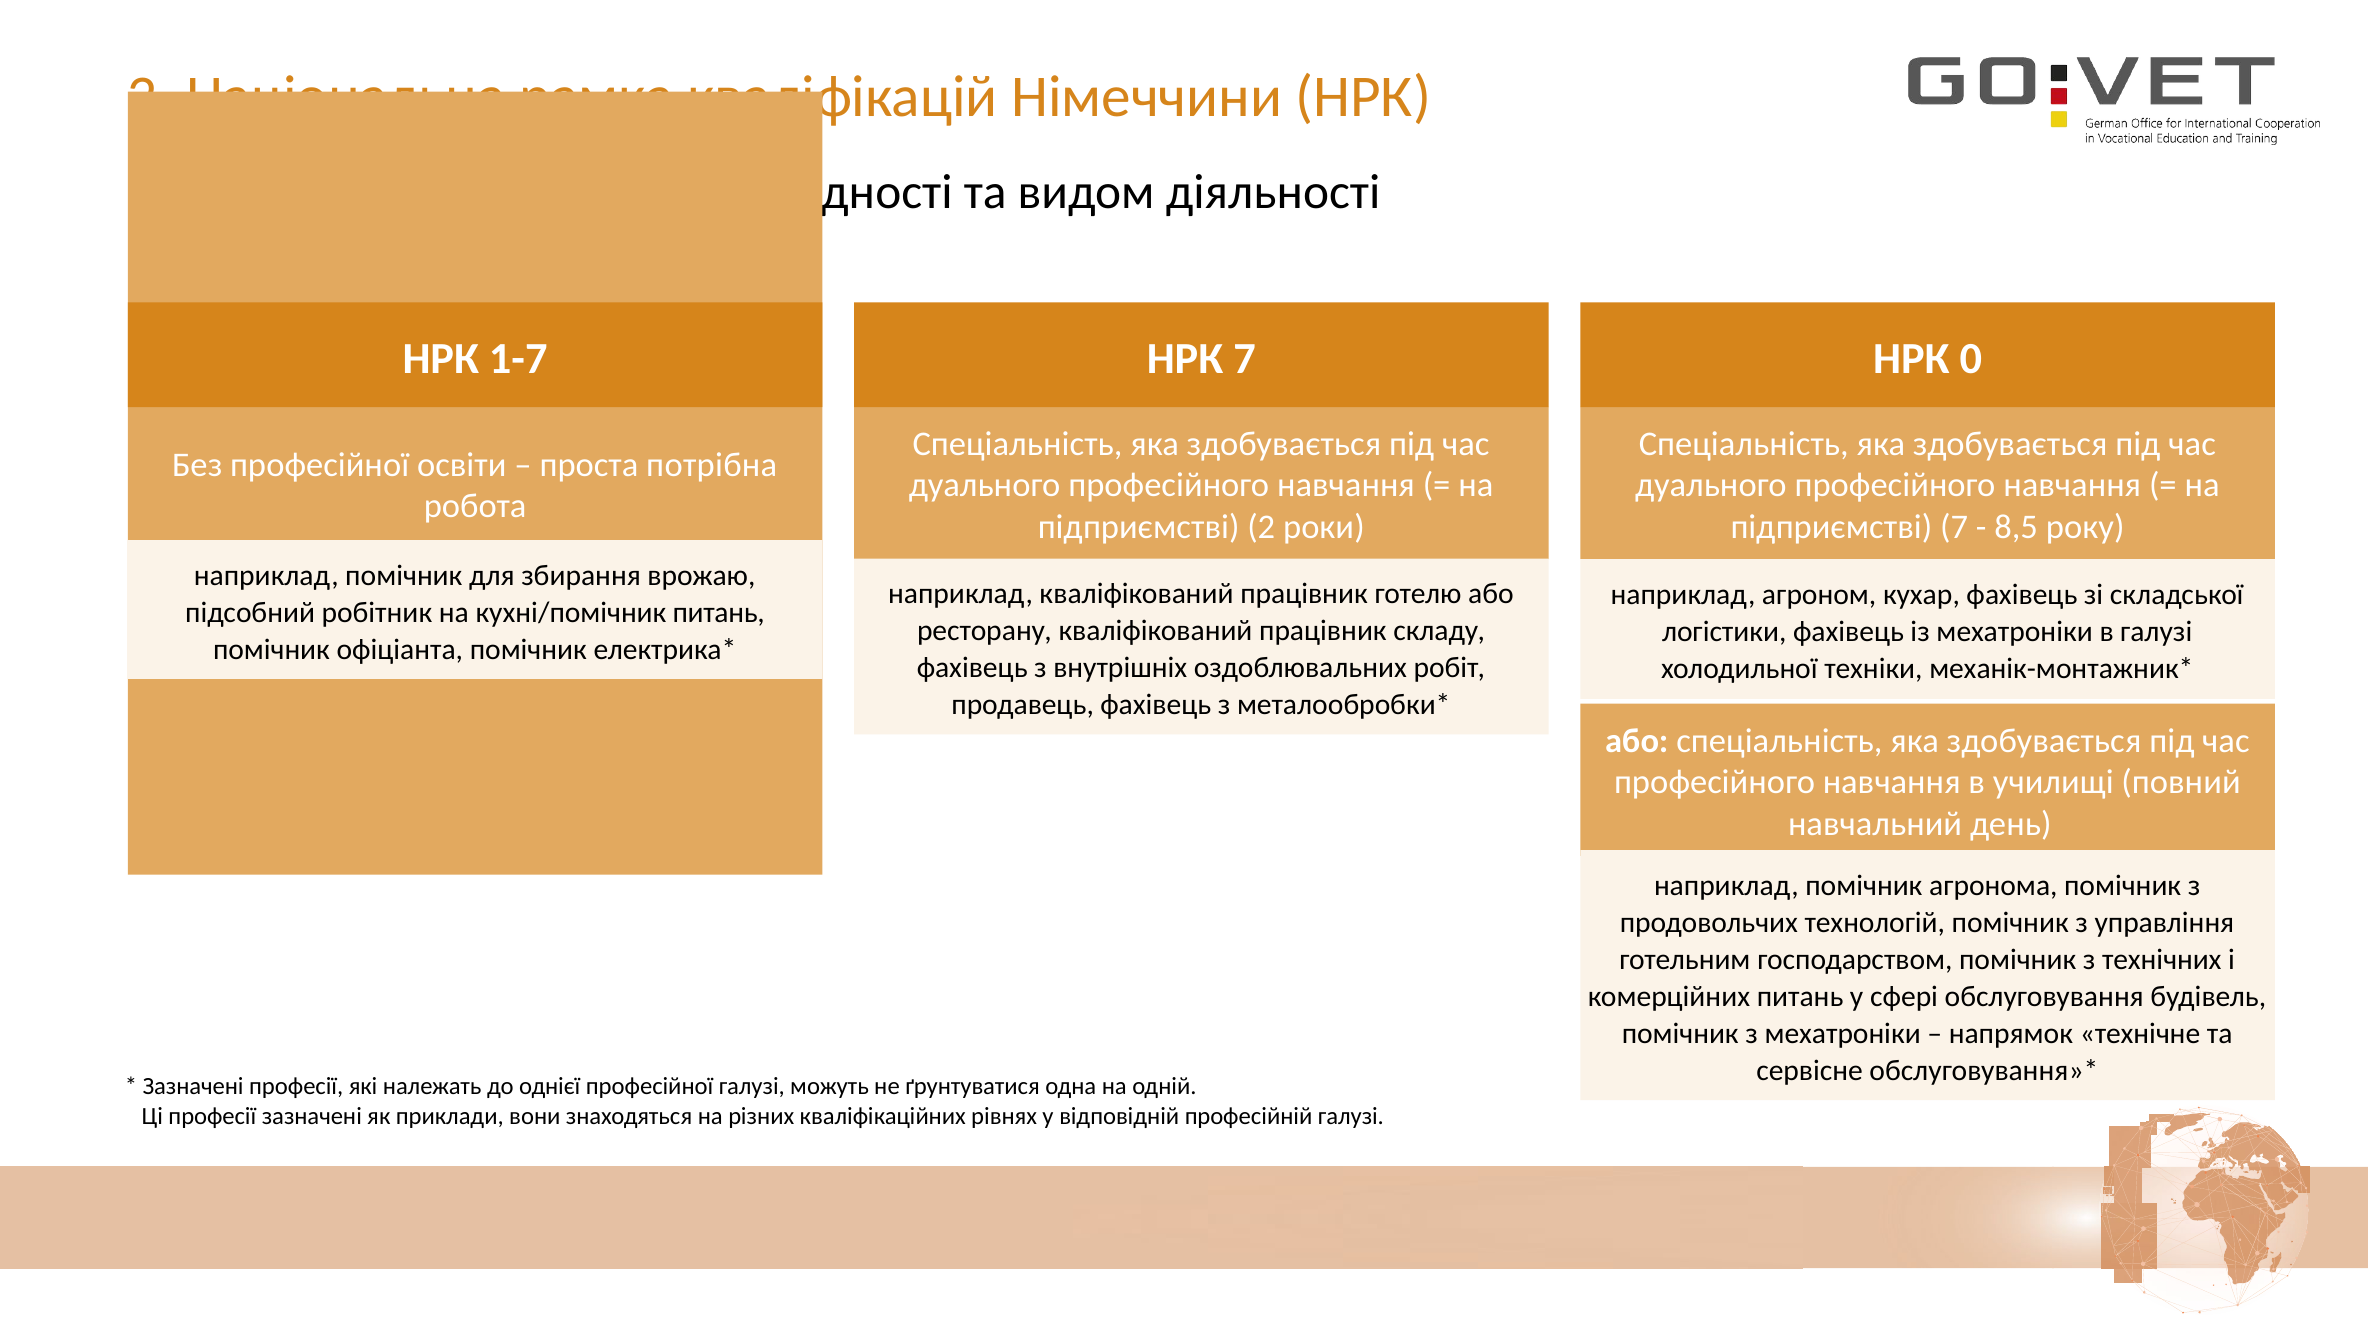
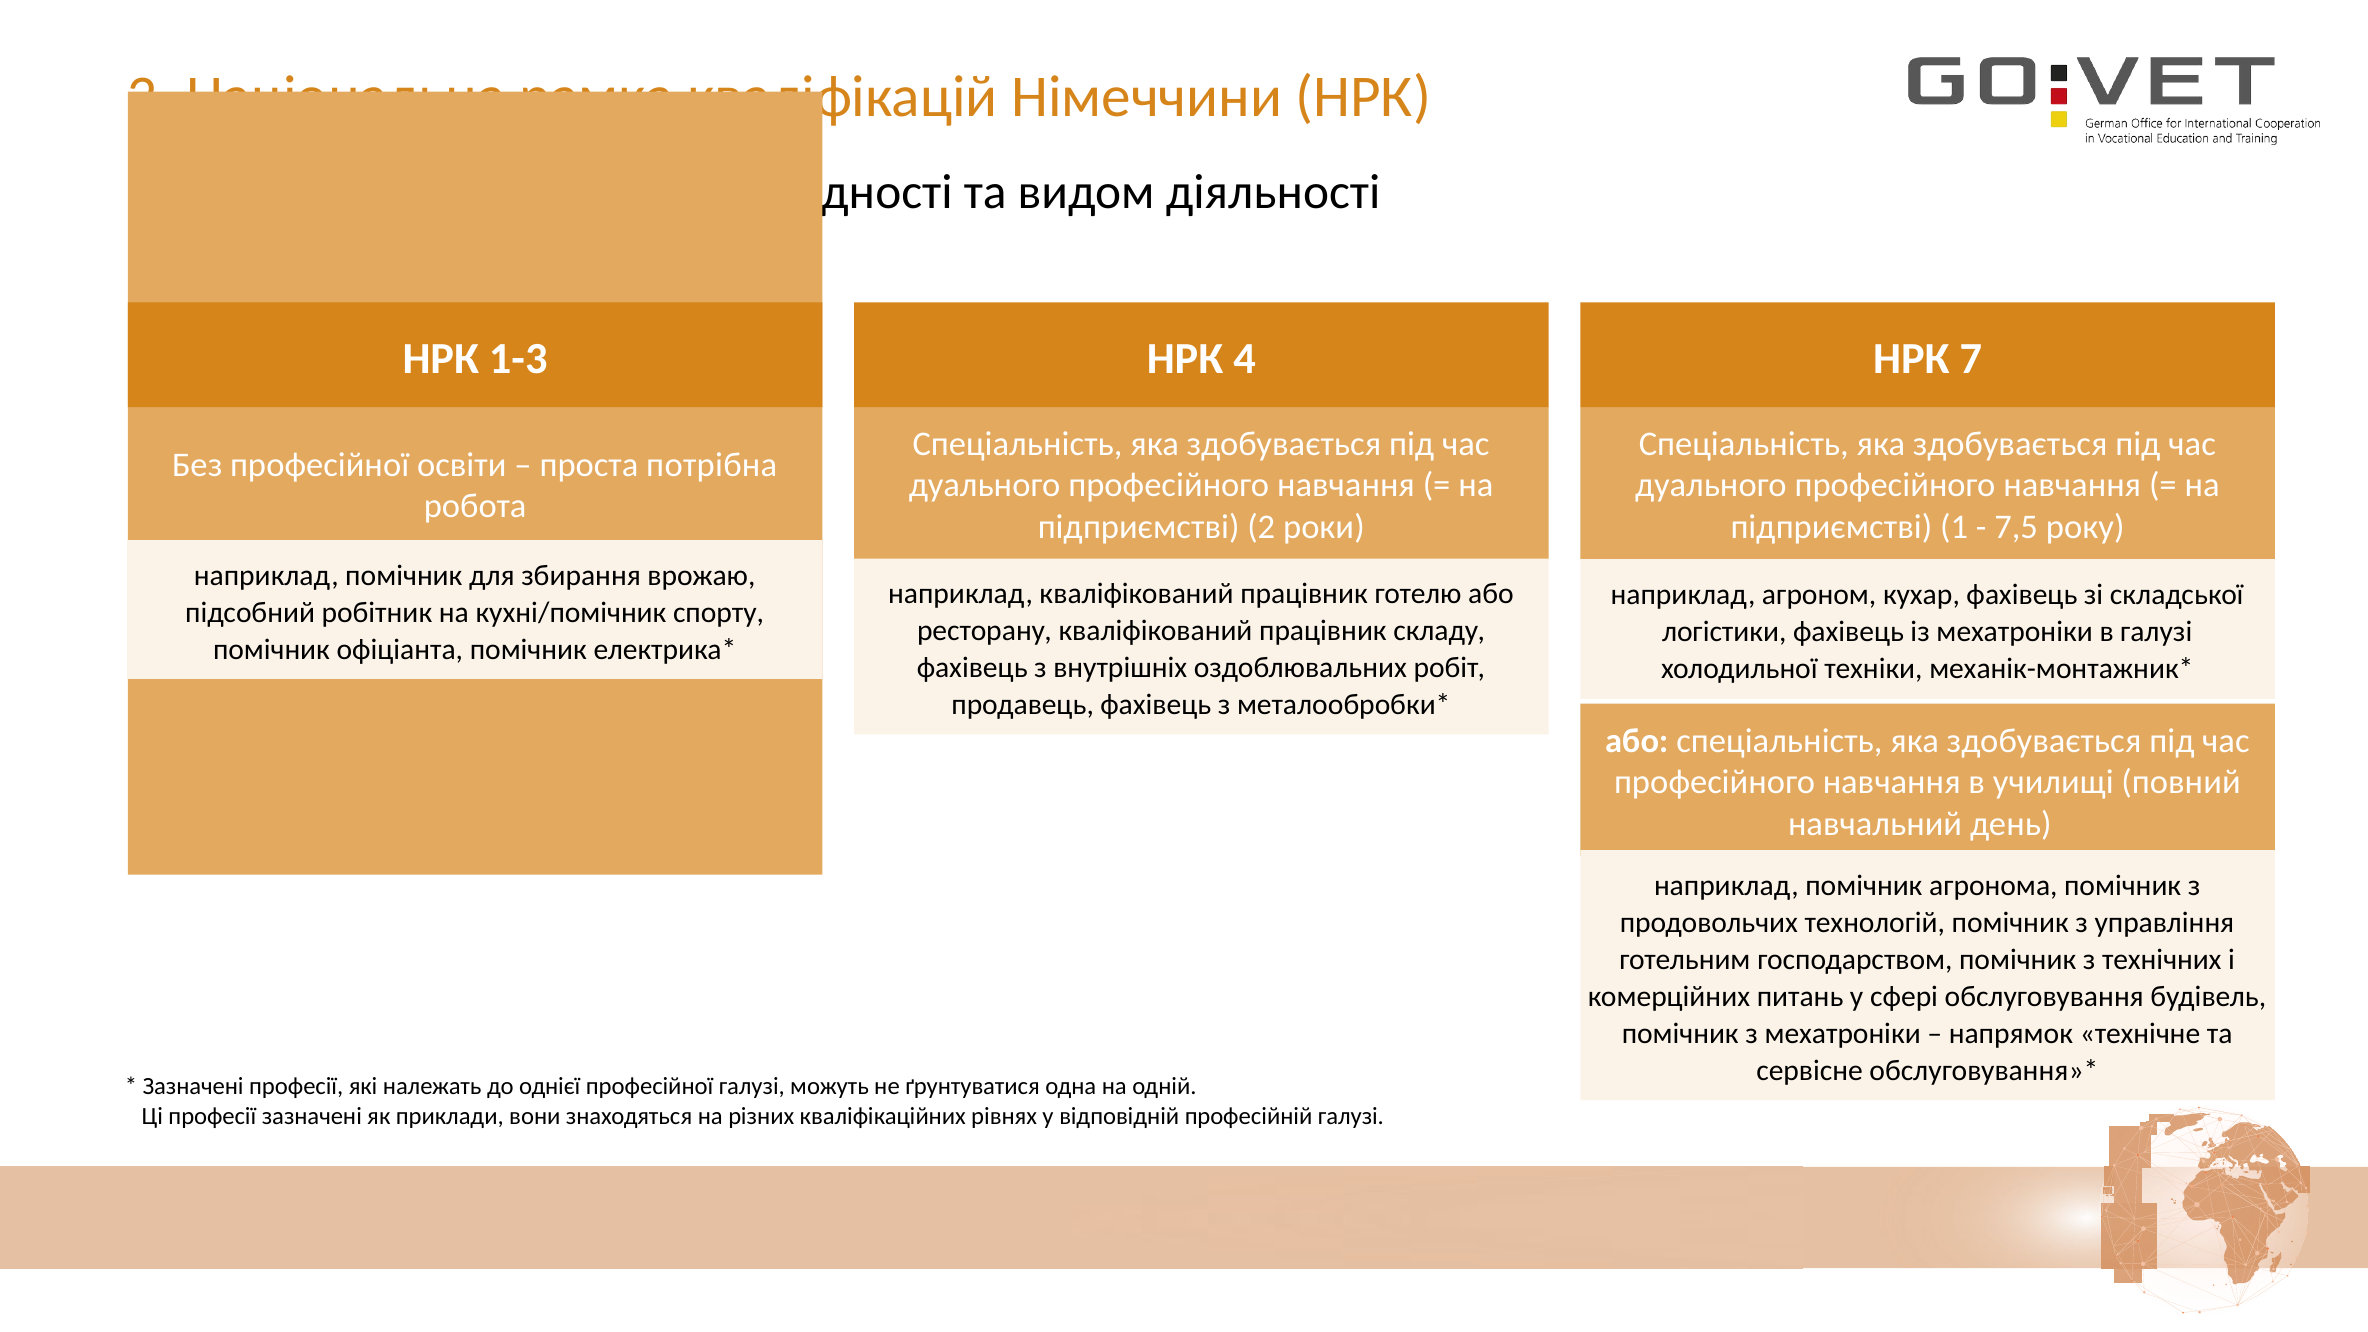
1-7: 1-7 -> 1-3 (518, 359)
НРК 7: 7 -> 4 (1244, 359)
0: 0 -> 7 (1971, 359)
підприємстві 7: 7 -> 1 (1954, 527)
8,5: 8,5 -> 7,5 (2016, 527)
кухні/помічник питань: питань -> спорту (719, 612)
